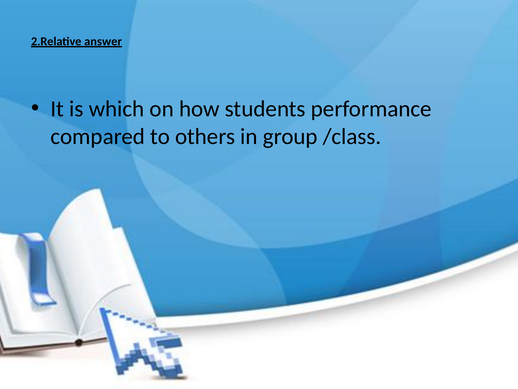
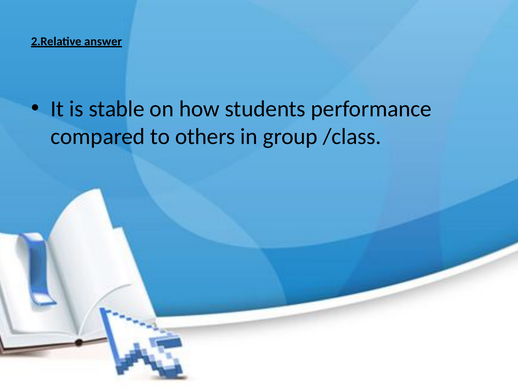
which: which -> stable (117, 109)
